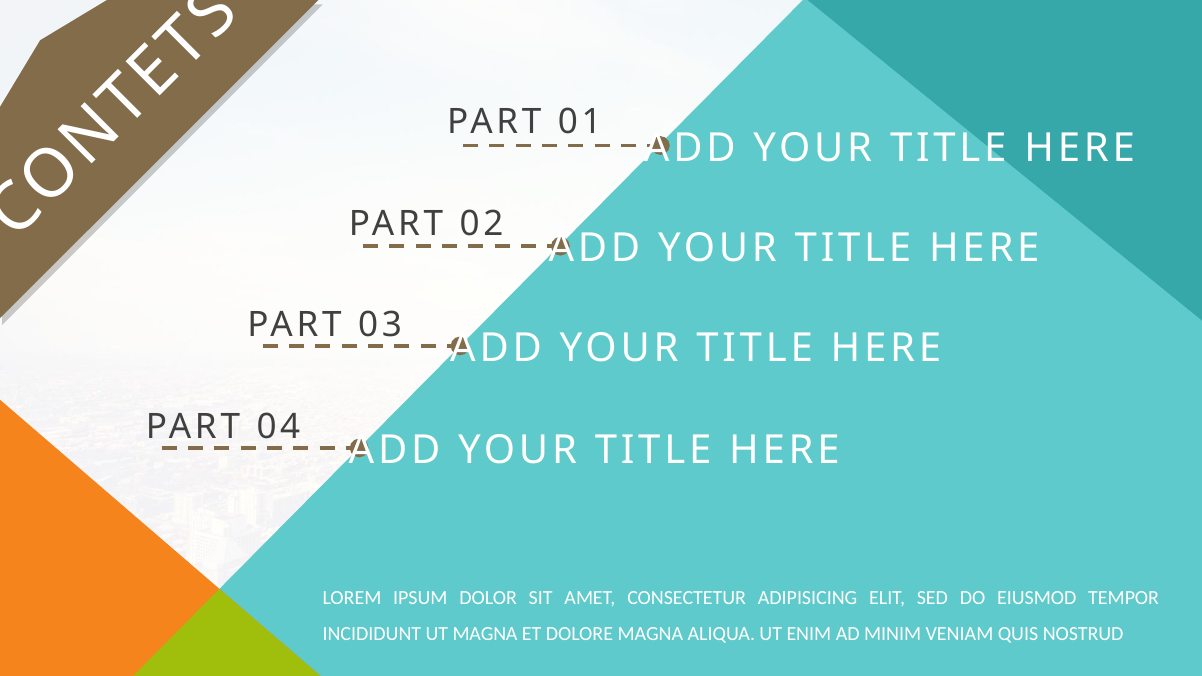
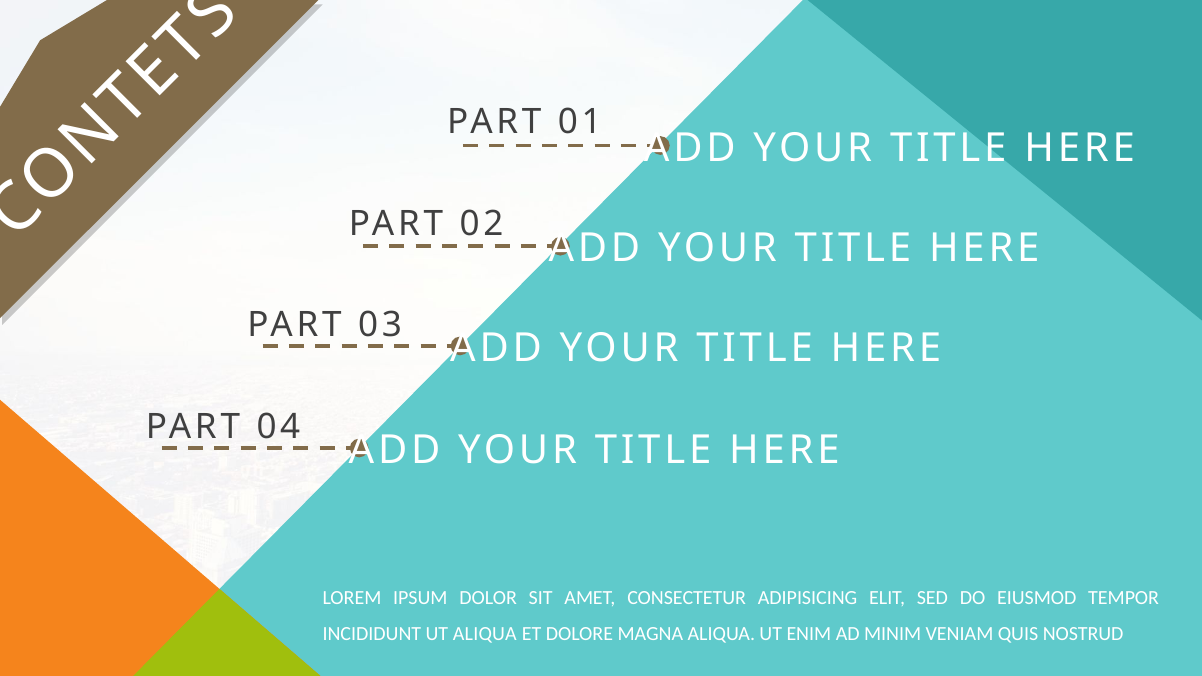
UT MAGNA: MAGNA -> ALIQUA (485, 634)
